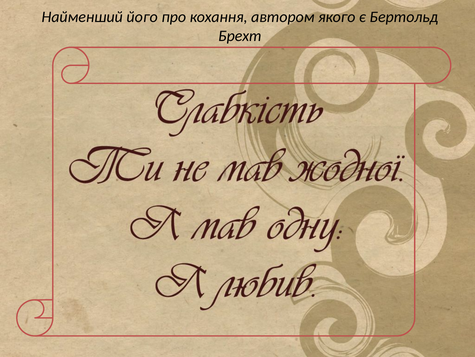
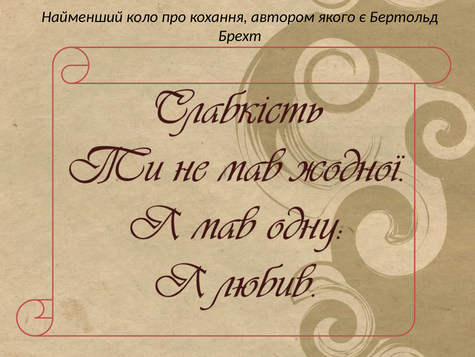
його: його -> коло (142, 17)
